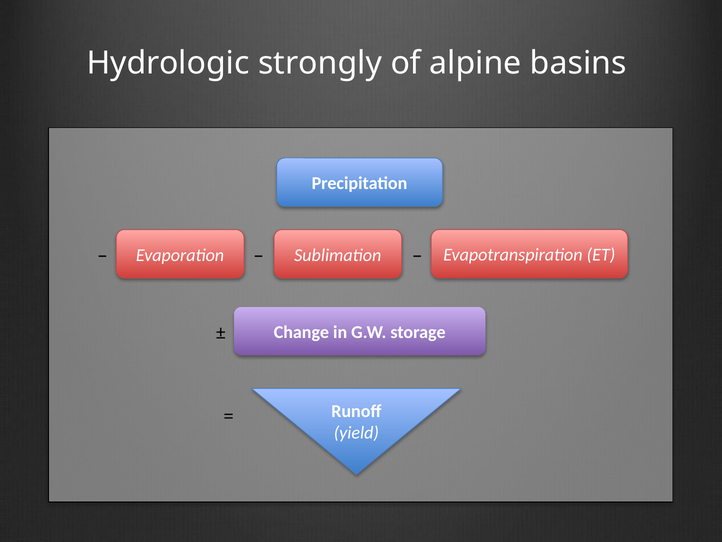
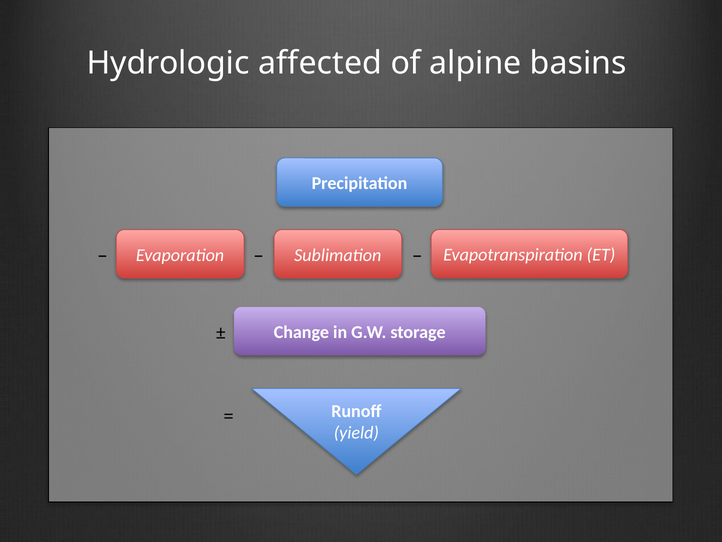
strongly: strongly -> affected (320, 63)
